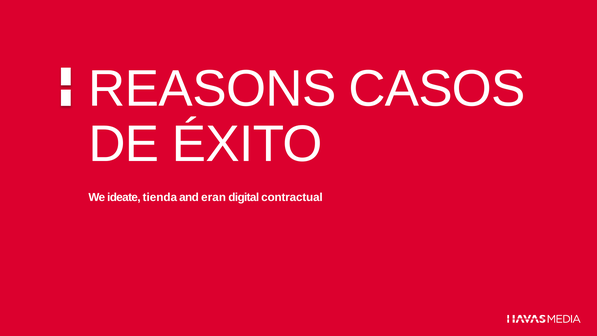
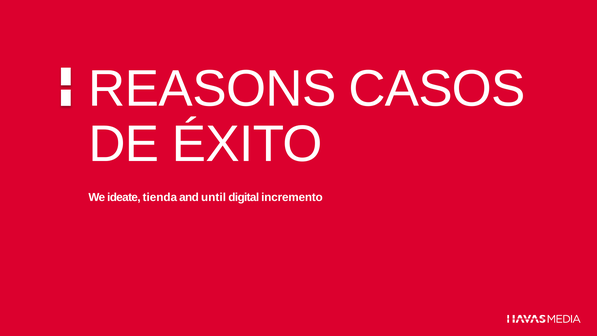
eran: eran -> until (214, 197)
contractual: contractual -> incremento (292, 197)
